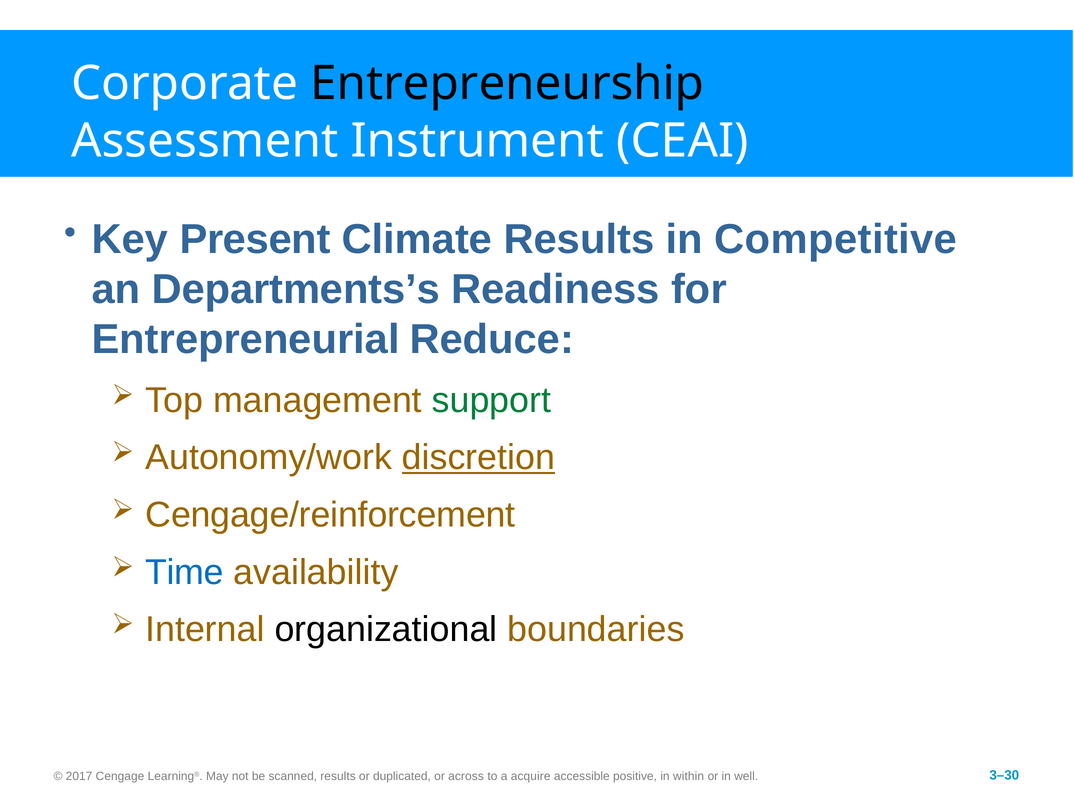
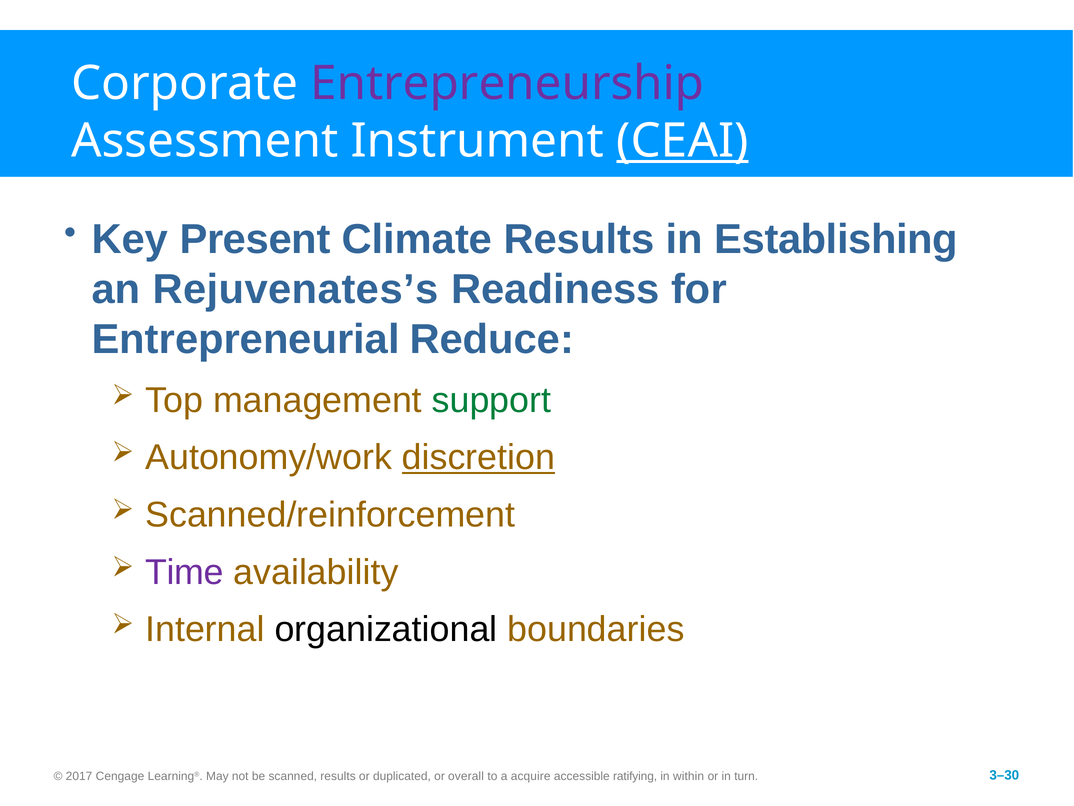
Entrepreneurship colour: black -> purple (507, 83)
CEAI underline: none -> present (683, 141)
Competitive: Competitive -> Establishing (836, 239)
Departments’s: Departments’s -> Rejuvenates’s (295, 289)
Cengage/reinforcement: Cengage/reinforcement -> Scanned/reinforcement (330, 515)
Time colour: blue -> purple (185, 572)
across: across -> overall (466, 776)
positive: positive -> ratifying (635, 776)
well: well -> turn (746, 776)
